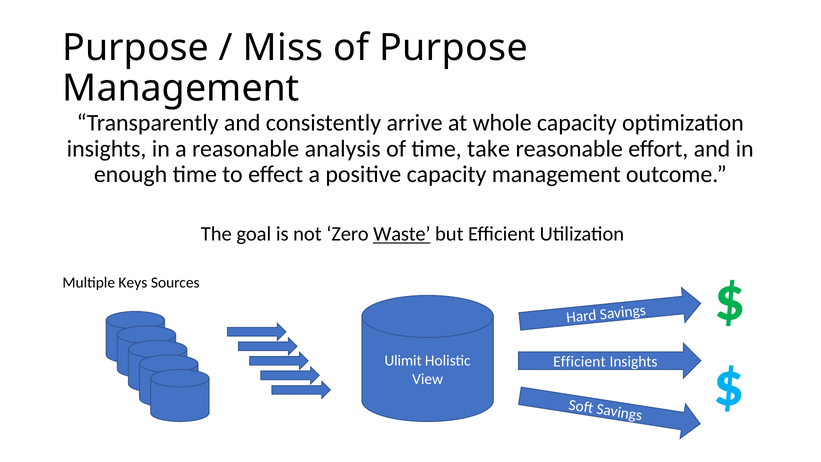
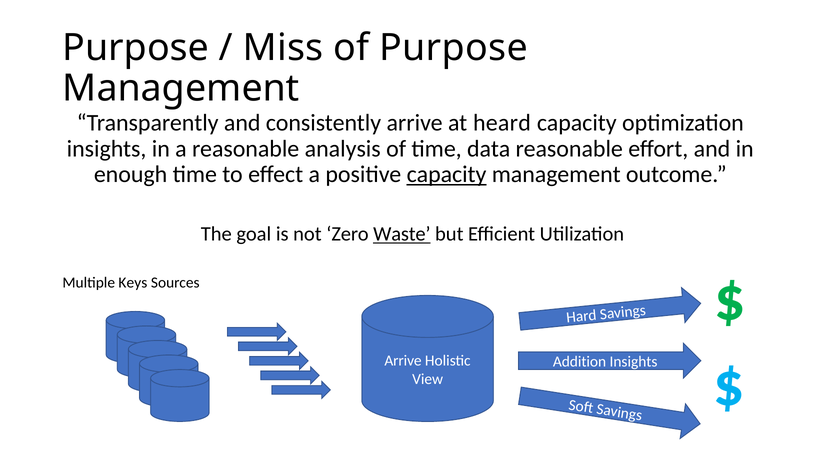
whole: whole -> heard (502, 123)
take: take -> data (489, 149)
capacity underline: none -> present (447, 174)
Ulimit: Ulimit -> Arrive (403, 361)
Efficient: Efficient -> Addition (580, 362)
